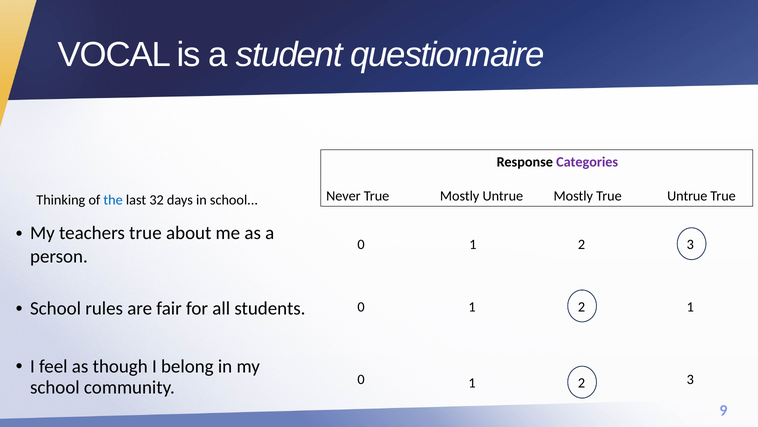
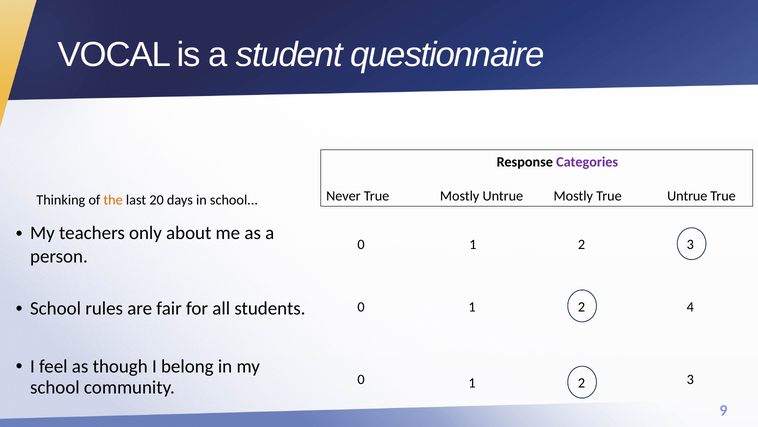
the colour: blue -> orange (113, 200)
32: 32 -> 20 (157, 200)
teachers true: true -> only (145, 233)
2 1: 1 -> 4 (690, 307)
